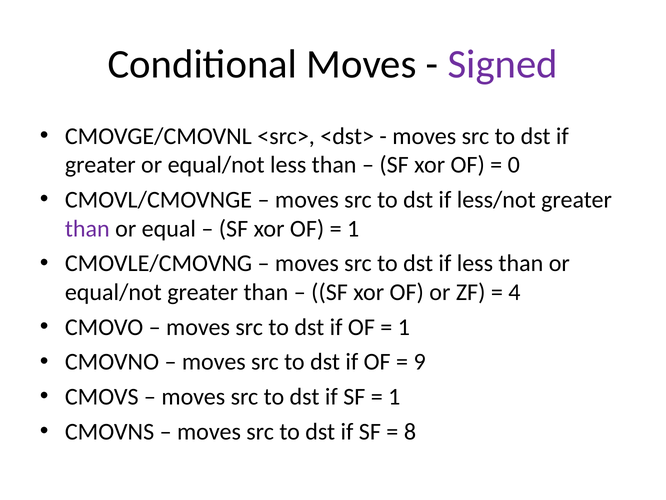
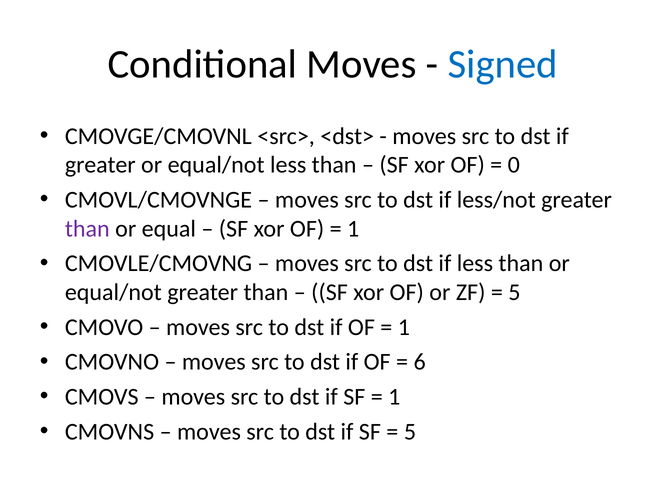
Signed colour: purple -> blue (503, 64)
4: 4 -> 5 (514, 292)
9: 9 -> 6 (420, 362)
8: 8 -> 5 (410, 431)
